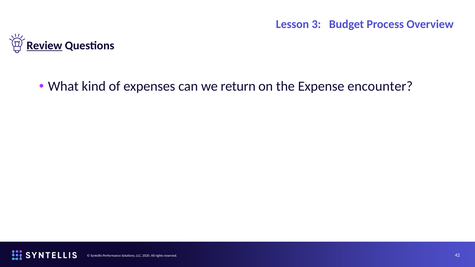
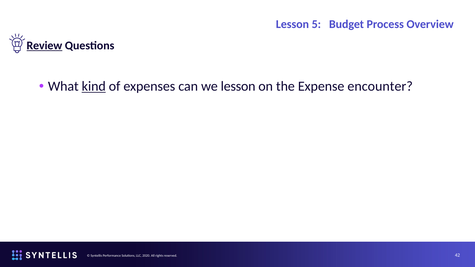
3: 3 -> 5 (316, 24)
kind underline: none -> present (94, 86)
we return: return -> lesson (238, 86)
